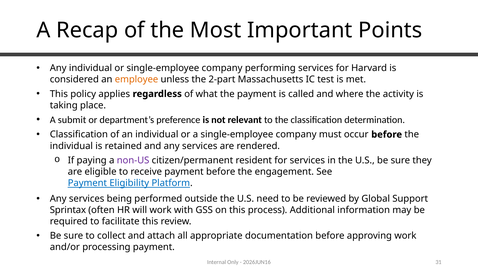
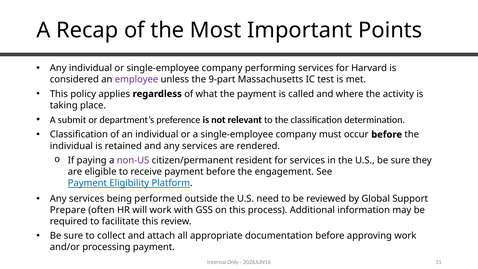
employee colour: orange -> purple (137, 80)
2-part: 2-part -> 9-part (222, 80)
Sprintax: Sprintax -> Prepare (68, 210)
